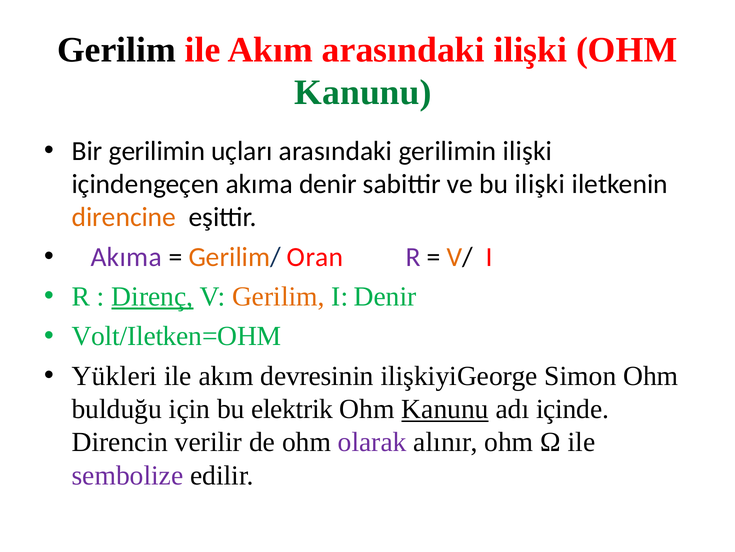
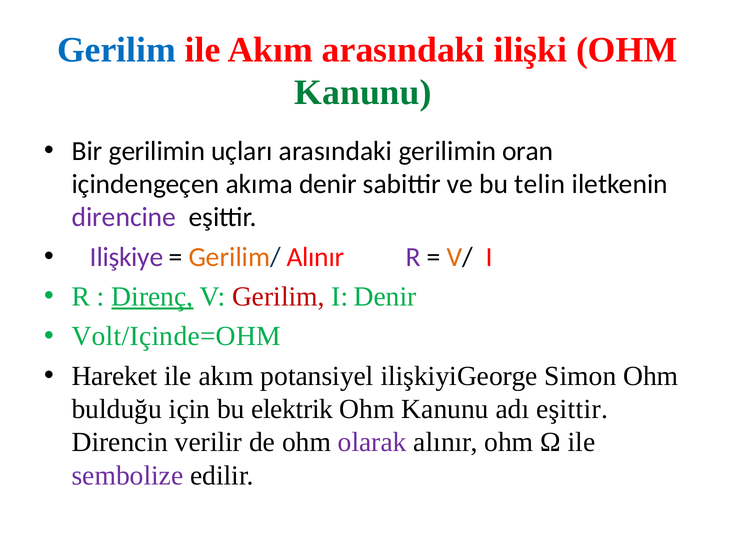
Gerilim colour: black -> blue (116, 50)
gerilimin ilişki: ilişki -> oran (528, 151)
bu ilişki: ilişki -> telin (540, 184)
direncine colour: orange -> purple (124, 217)
Akıma: Akıma -> Ilişkiye (127, 257)
Gerilim/ Oran: Oran -> Alınır (315, 257)
Gerilim colour: orange -> red (278, 296)
Volt/Iletken=OHM: Volt/Iletken=OHM -> Volt/Içinde=OHM (176, 336)
Yükleri: Yükleri -> Hareket (115, 376)
devresinin: devresinin -> potansiyel (317, 376)
Kanunu underline: present -> none (445, 409)
adı içinde: içinde -> eşittir (572, 409)
